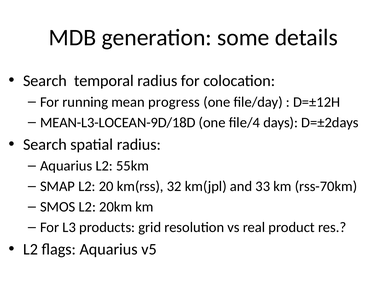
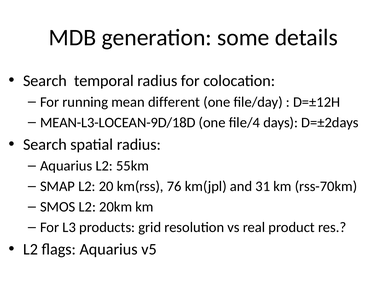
progress: progress -> different (174, 102)
32: 32 -> 76 (174, 186)
33: 33 -> 31 (263, 186)
